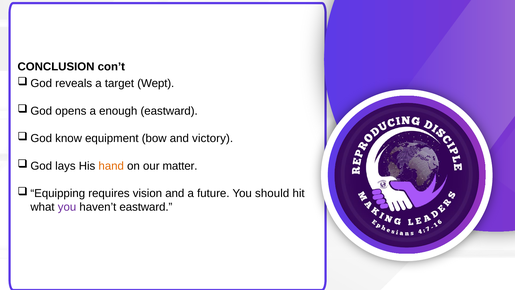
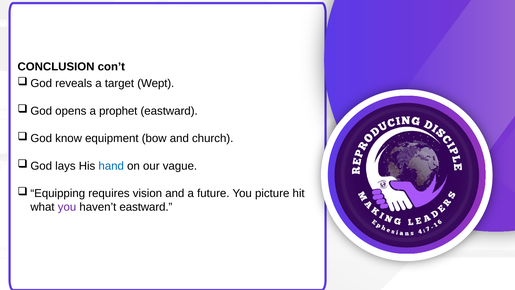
enough: enough -> prophet (118, 111)
victory: victory -> church (213, 138)
hand colour: orange -> blue (111, 166)
matter: matter -> vague (180, 166)
should: should -> picture (272, 193)
